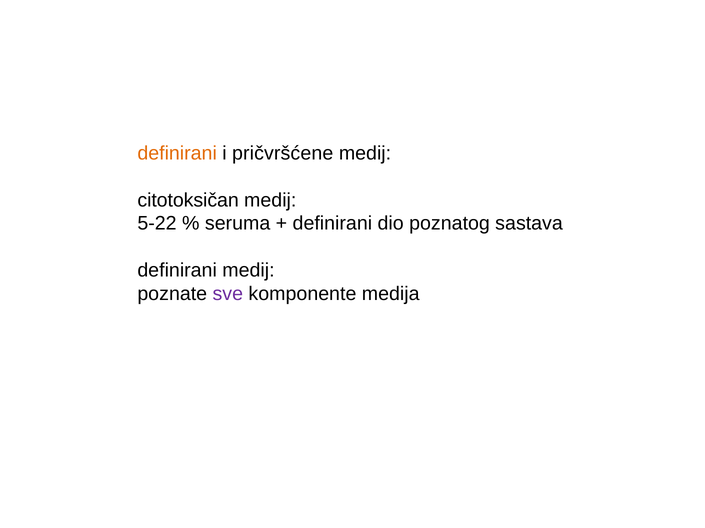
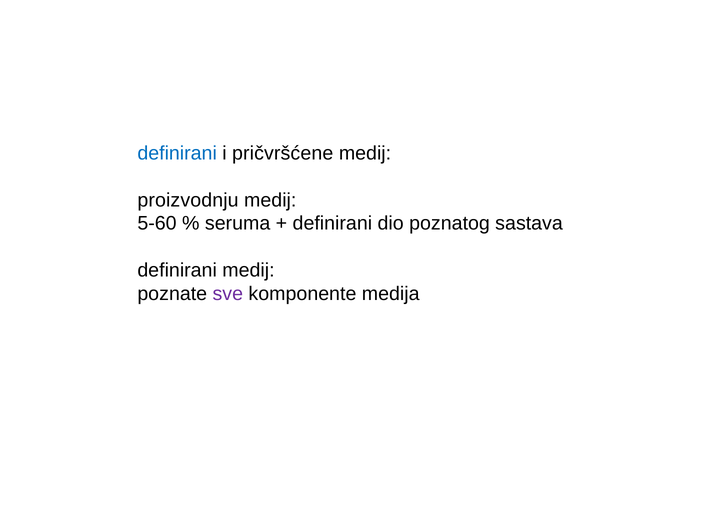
definirani colour: orange -> blue (177, 153)
citotoksičan: citotoksičan -> proizvodnju (188, 200)
5-22: 5-22 -> 5-60 (157, 224)
